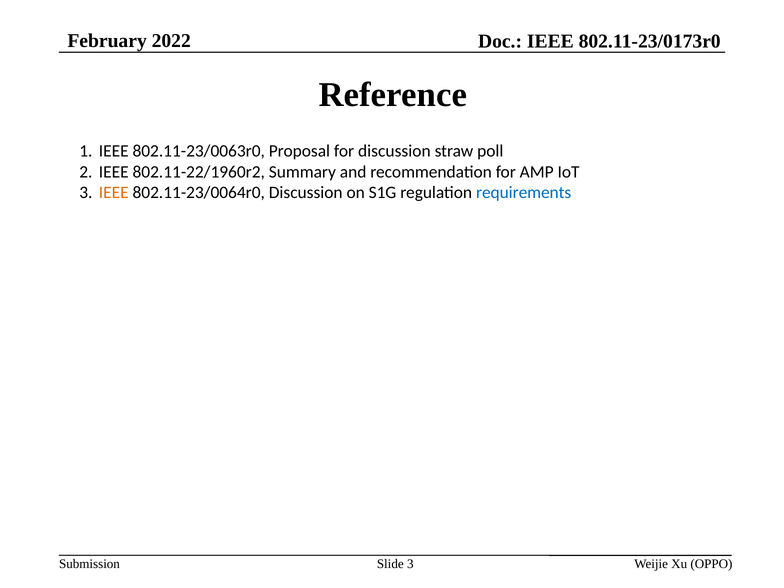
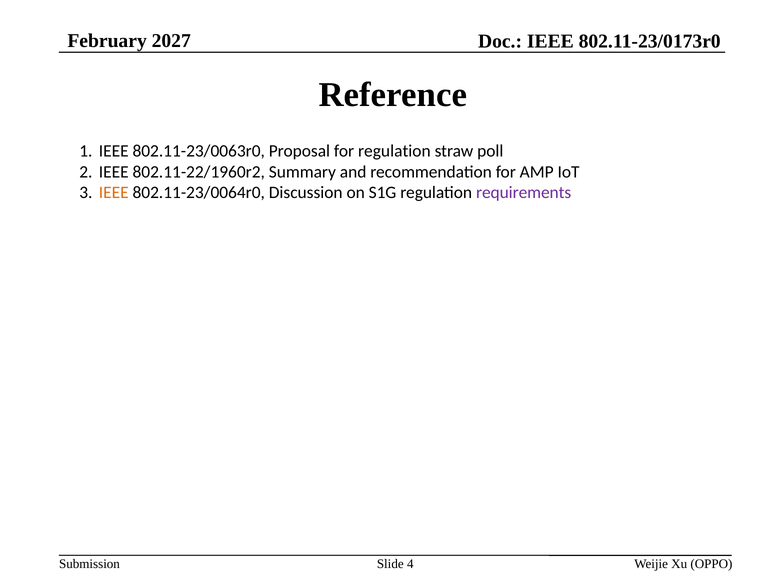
2022: 2022 -> 2027 (171, 41)
for discussion: discussion -> regulation (394, 151)
requirements colour: blue -> purple (524, 193)
Slide 3: 3 -> 4 (410, 564)
